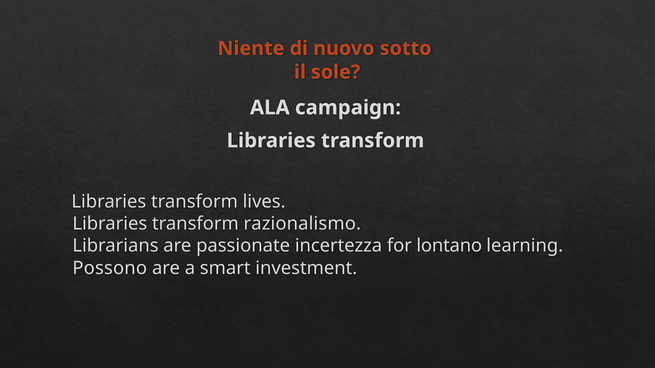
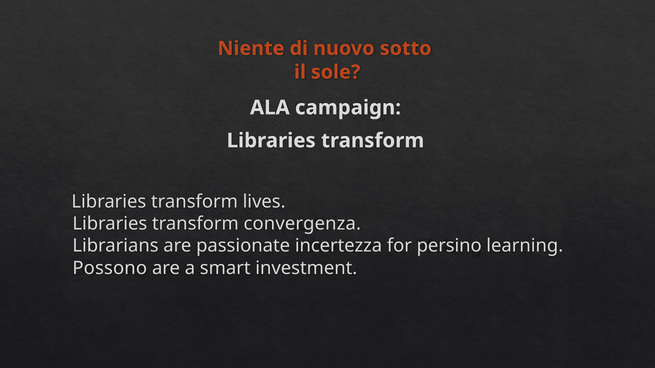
razionalismo: razionalismo -> convergenza (302, 224)
lontano: lontano -> persino (449, 246)
